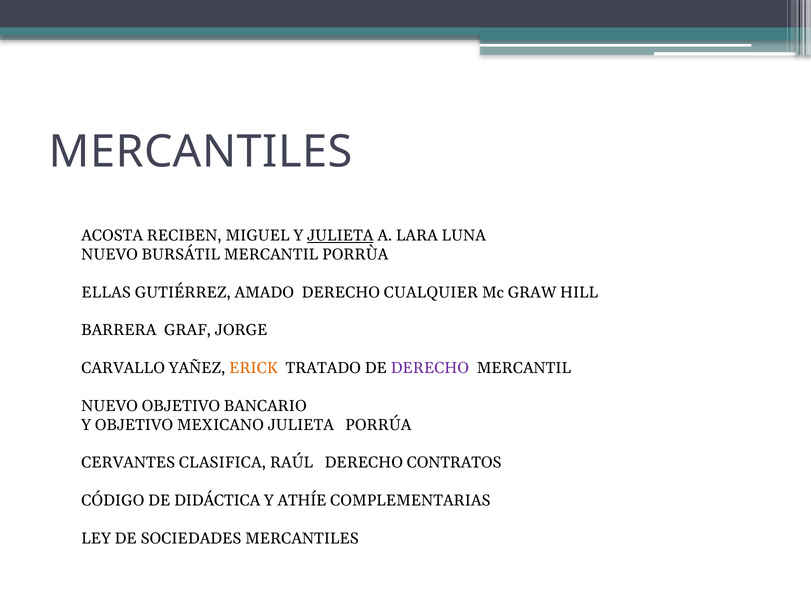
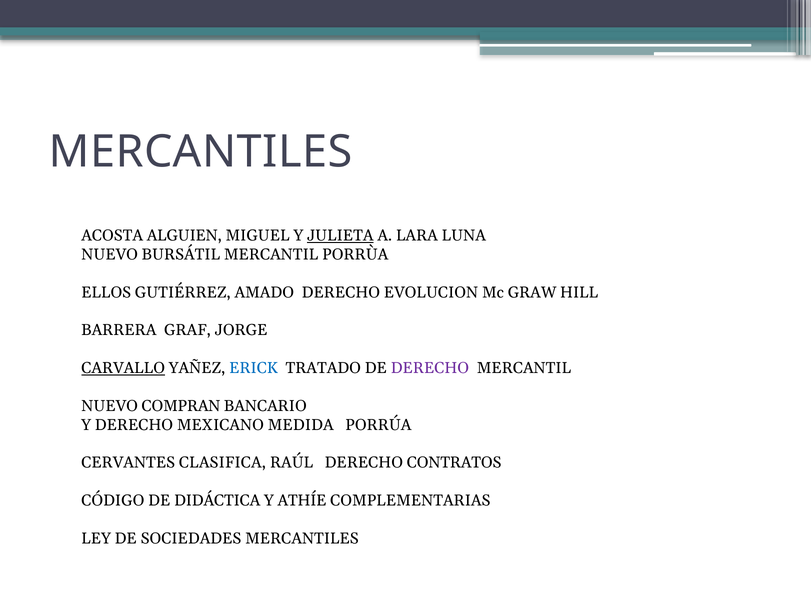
RECIBEN: RECIBEN -> ALGUIEN (184, 236)
ELLAS: ELLAS -> ELLOS (106, 292)
CUALQUIER: CUALQUIER -> EVOLUCION (431, 292)
CARVALLO underline: none -> present (123, 368)
ERICK colour: orange -> blue (254, 368)
NUEVO OBJETIVO: OBJETIVO -> COMPRAN (181, 406)
Y OBJETIVO: OBJETIVO -> DERECHO (134, 425)
MEXICANO JULIETA: JULIETA -> MEDIDA (301, 425)
